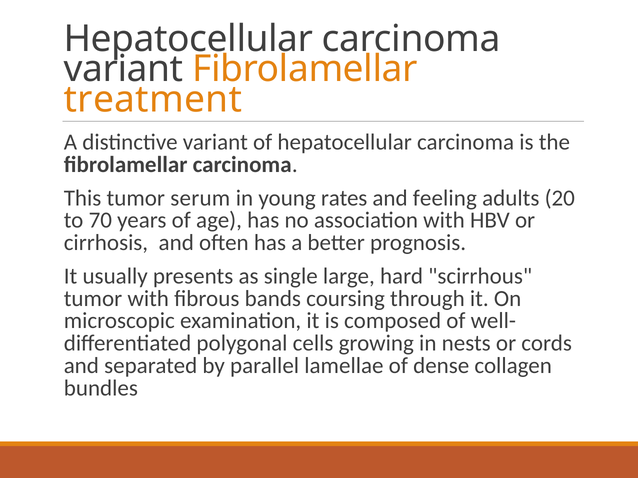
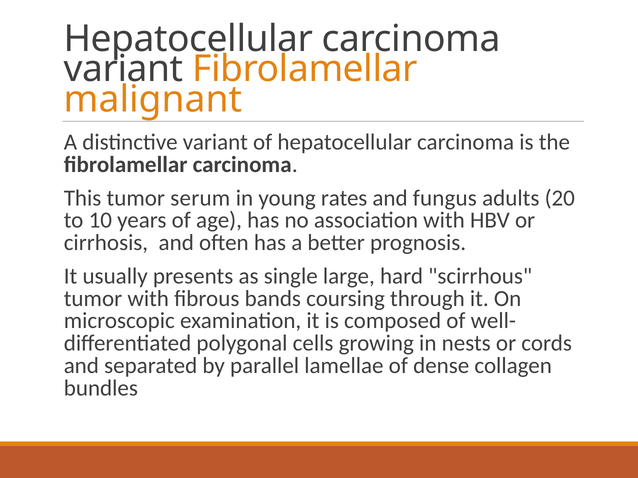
treatment: treatment -> malignant (153, 100)
feeling: feeling -> fungus (445, 198)
70: 70 -> 10 (100, 221)
